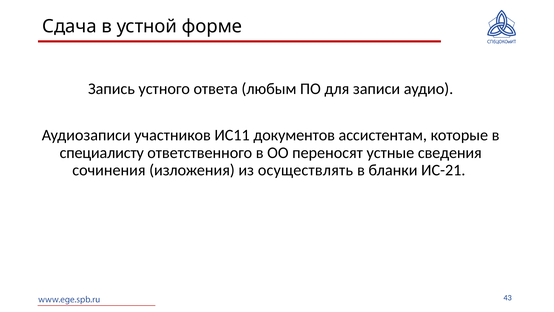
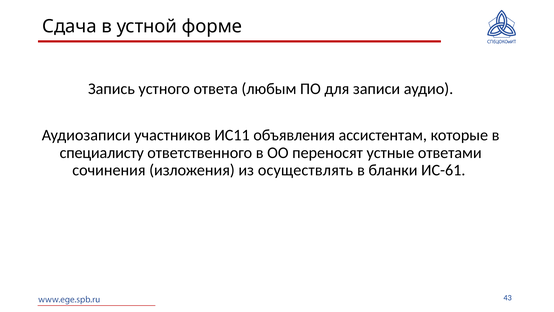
документов: документов -> объявления (294, 135)
сведения: сведения -> ответами (450, 153)
ИС-21: ИС-21 -> ИС-61 (443, 170)
